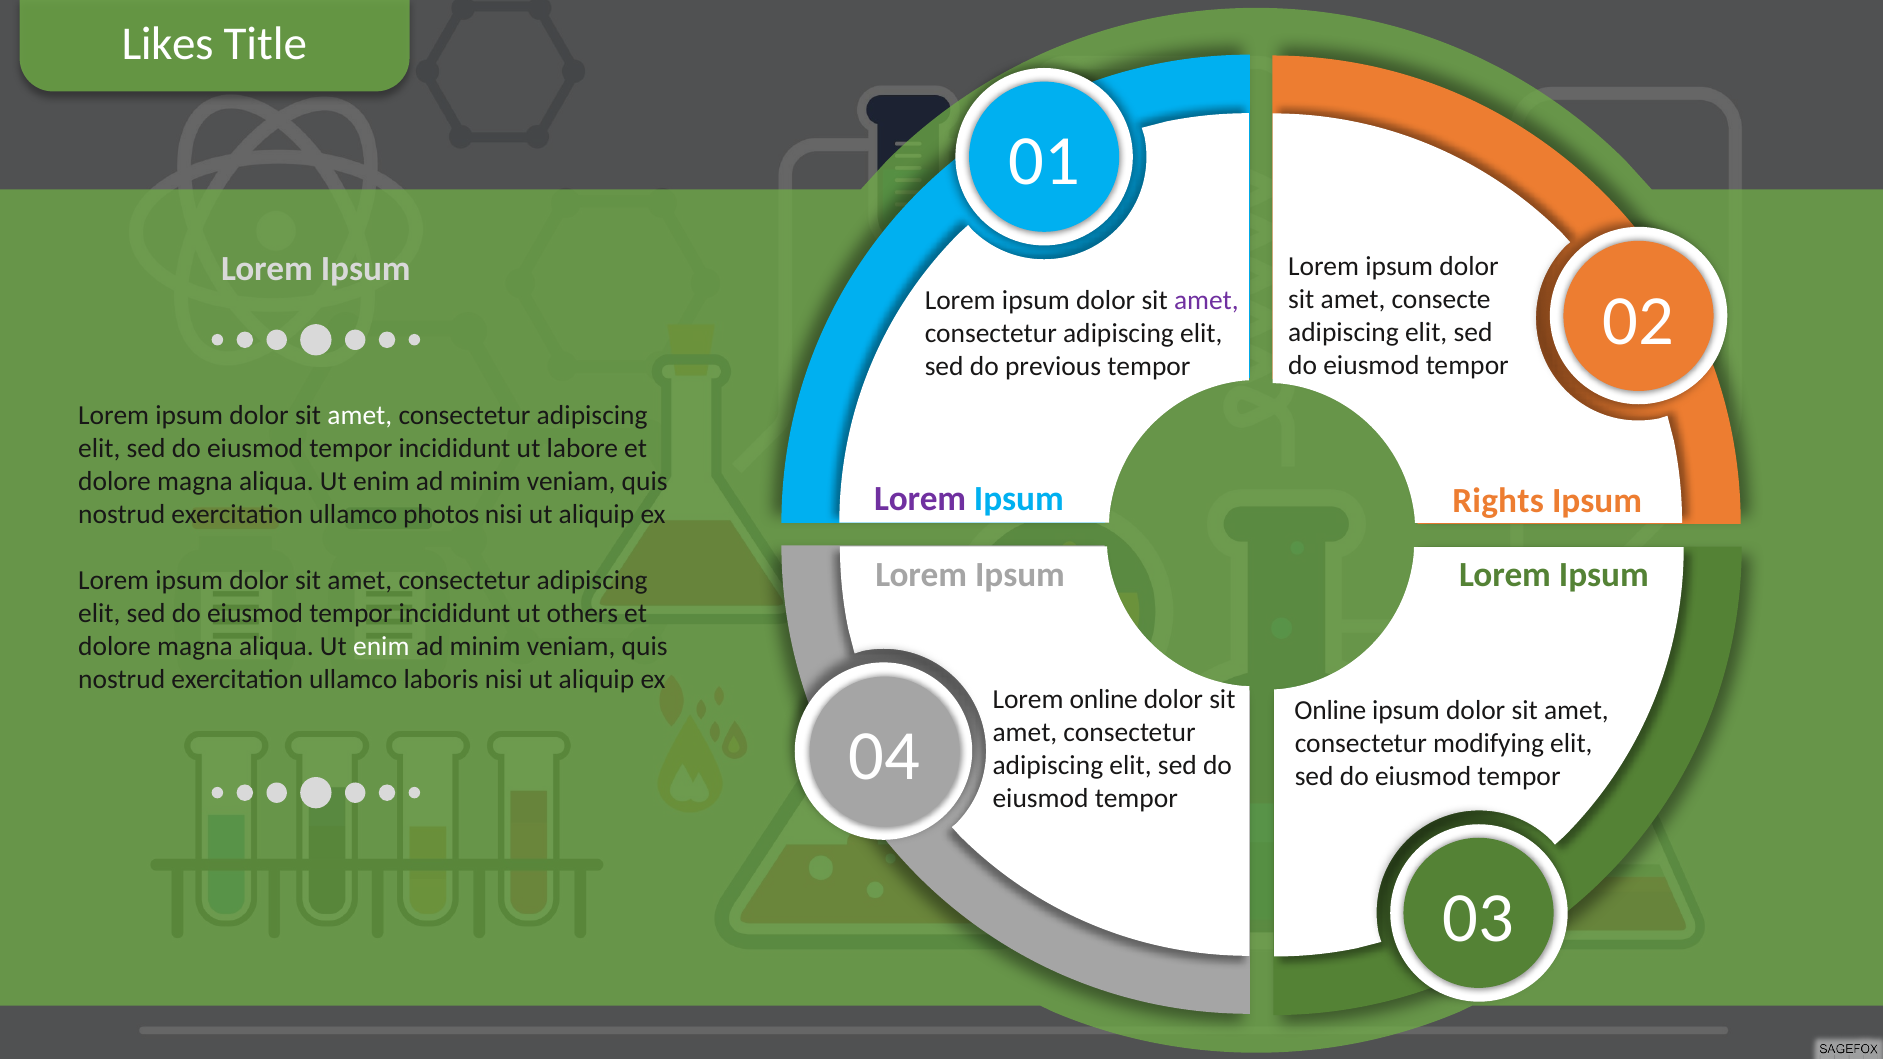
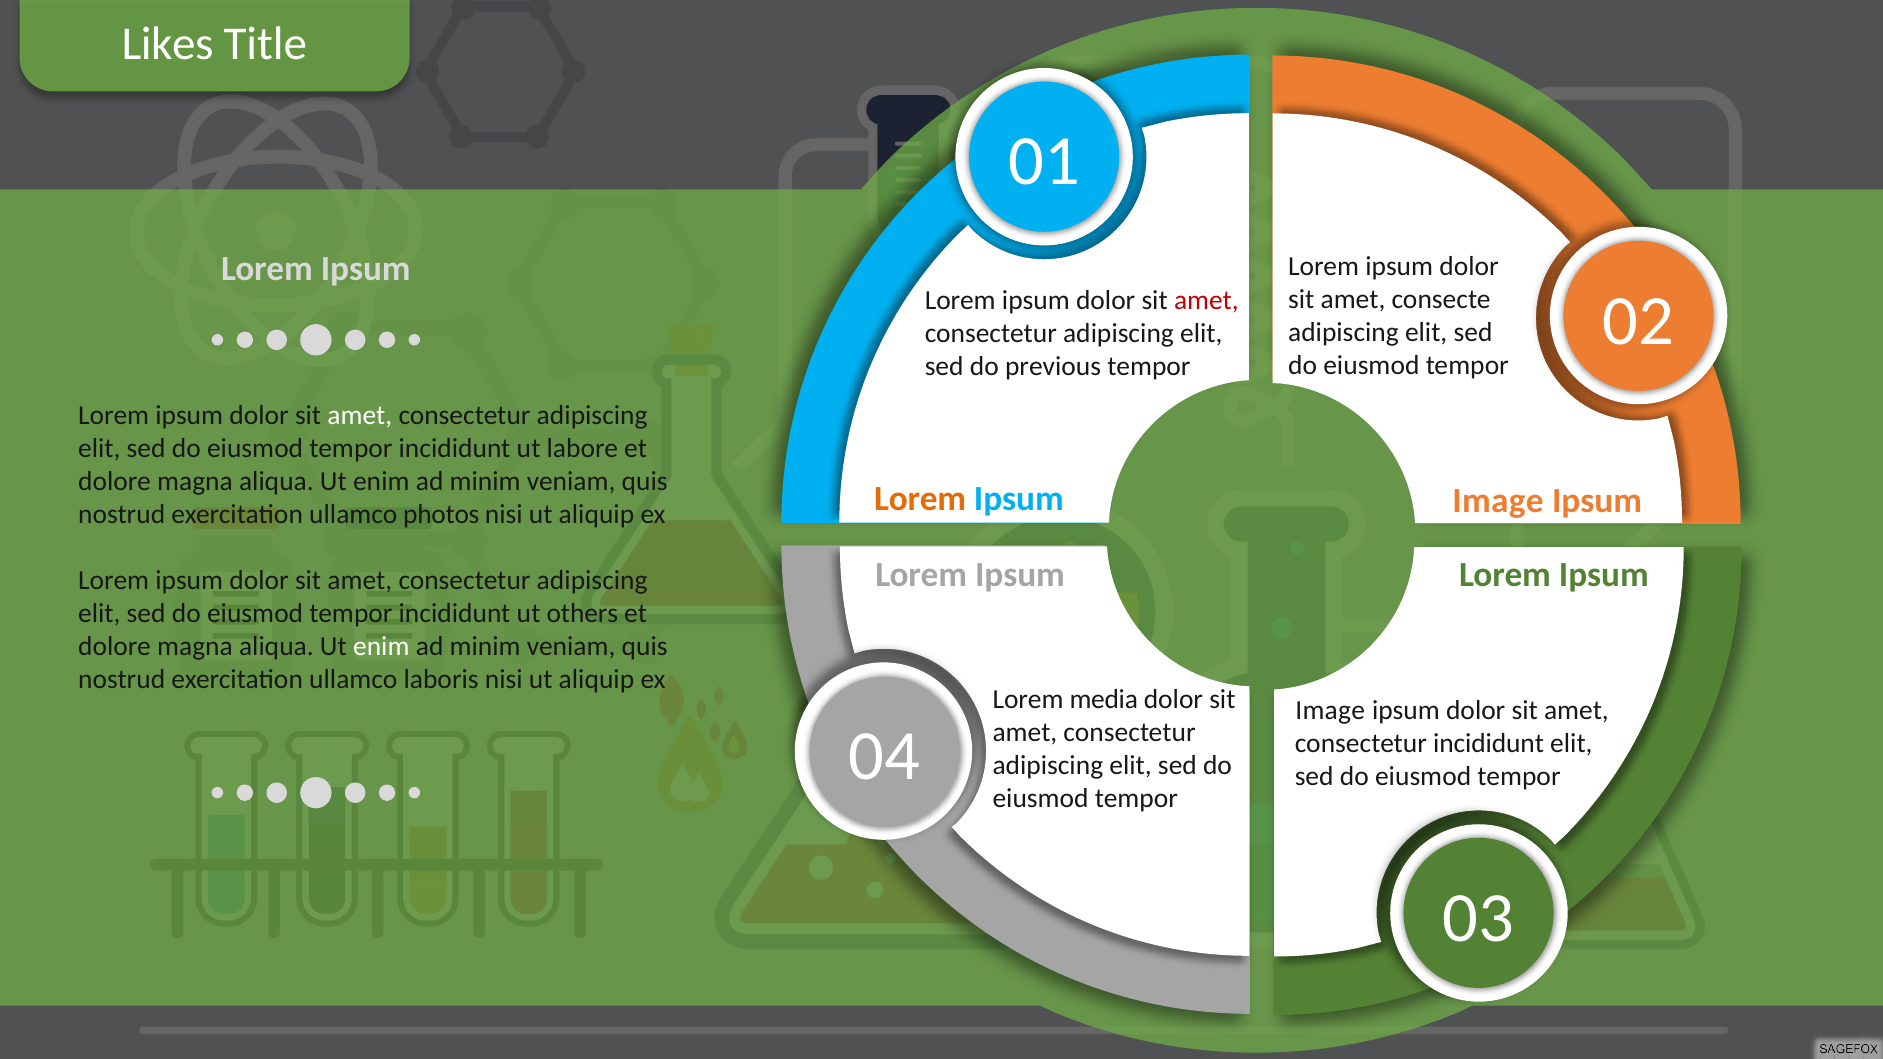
amet colour: purple -> red (1206, 300)
Lorem colour: purple -> orange (920, 499)
Rights: Rights -> Image (1498, 501)
Lorem online: online -> media (1104, 699)
Online: Online -> Image (1330, 710)
consectetur modifying: modifying -> incididunt (1489, 743)
